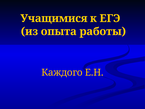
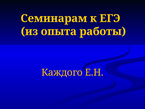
Учащимися: Учащимися -> Семинарам (54, 18)
